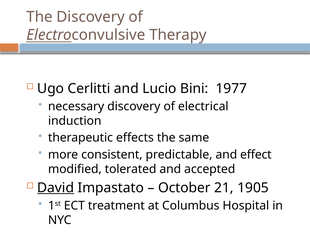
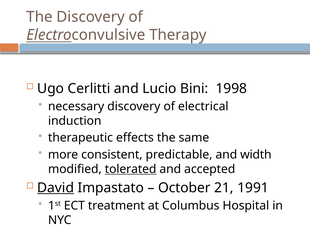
1977: 1977 -> 1998 (231, 88)
effect: effect -> width (256, 154)
tolerated underline: none -> present (131, 169)
1905: 1905 -> 1991 (253, 187)
